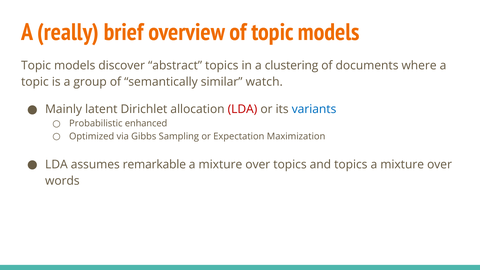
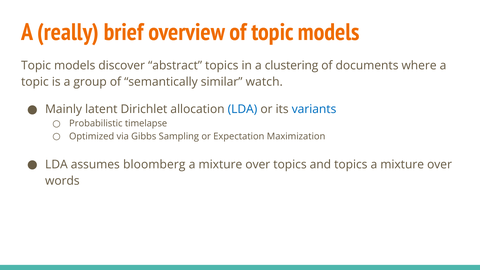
LDA colour: red -> blue (242, 109)
enhanced: enhanced -> timelapse (146, 124)
remarkable: remarkable -> bloomberg (154, 164)
